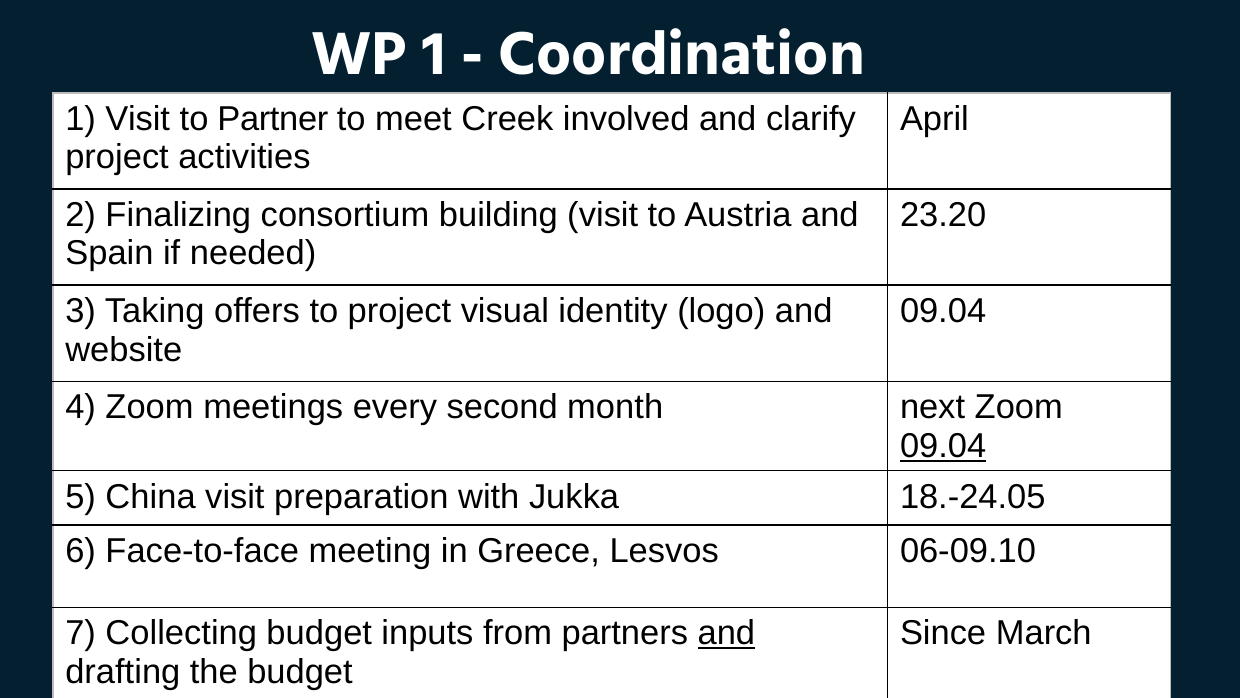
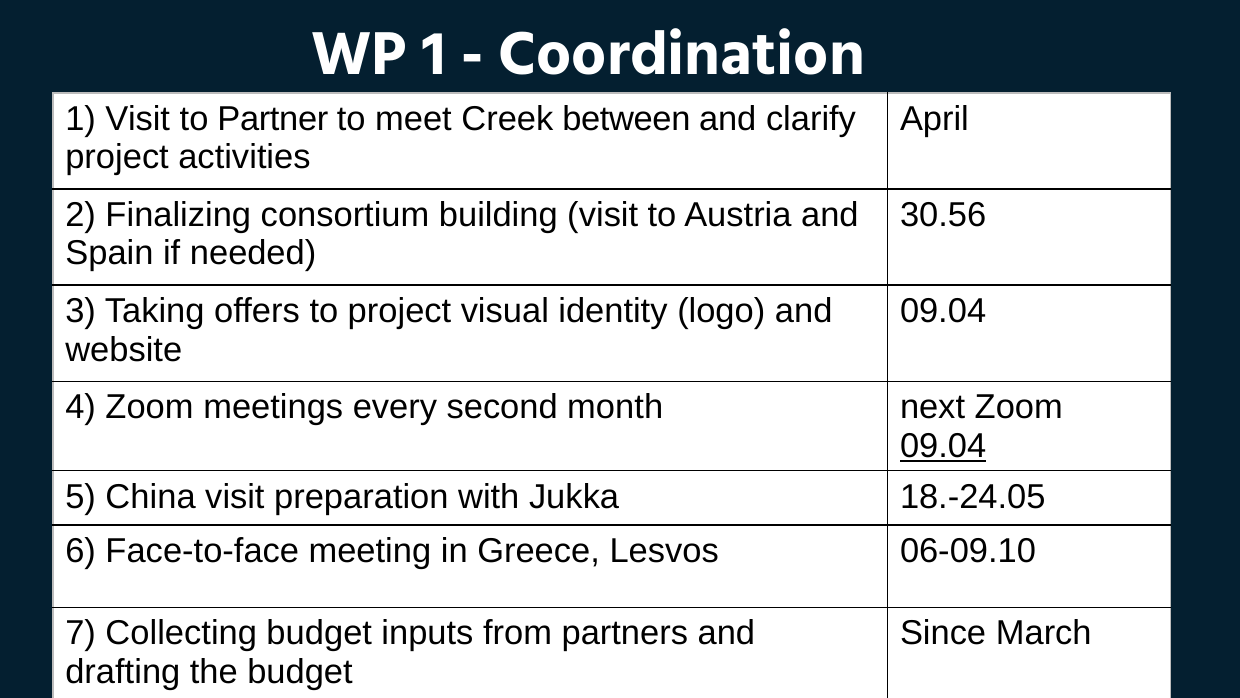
involved: involved -> between (626, 119)
23.20: 23.20 -> 30.56 (943, 215)
and underline: present -> none (726, 633)
